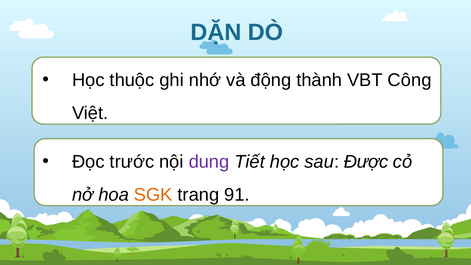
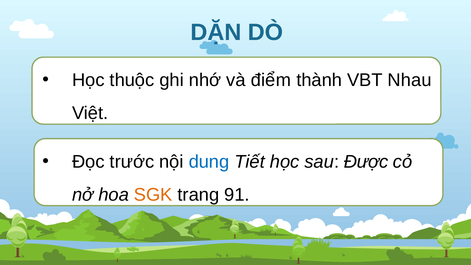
động: động -> điểm (271, 80)
Công: Công -> Nhau (410, 80)
dung colour: purple -> blue (209, 162)
